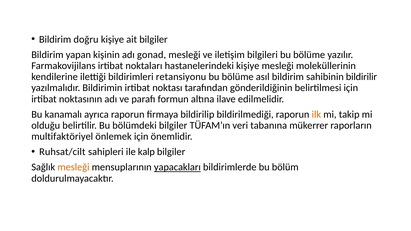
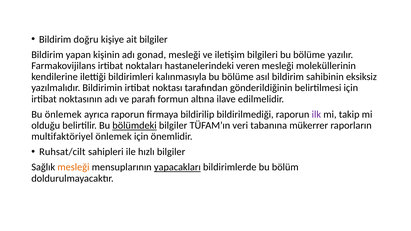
hastanelerindeki kişiye: kişiye -> veren (248, 66)
retansiyonu: retansiyonu -> kalınmasıyla (181, 77)
bildirilir: bildirilir -> eksiksiz (361, 77)
Bu kanamalı: kanamalı -> önlemek (63, 114)
ilk colour: orange -> purple (316, 114)
bölümdeki underline: none -> present (135, 126)
kalp: kalp -> hızlı (146, 152)
